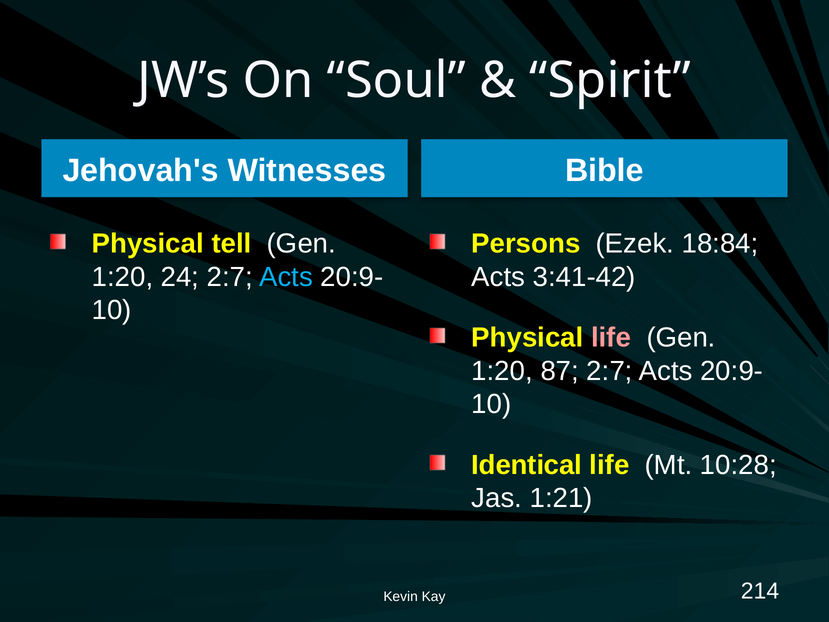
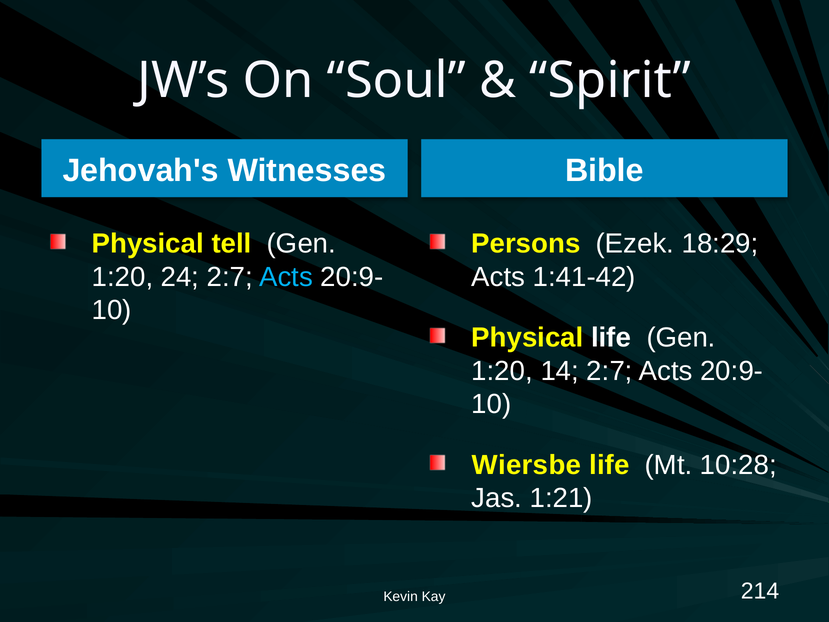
18:84: 18:84 -> 18:29 (720, 244)
3:41-42: 3:41-42 -> 1:41-42 (584, 277)
life colour: pink -> white (611, 338)
87: 87 -> 14 (560, 371)
Identical: Identical -> Wiersbe (527, 465)
